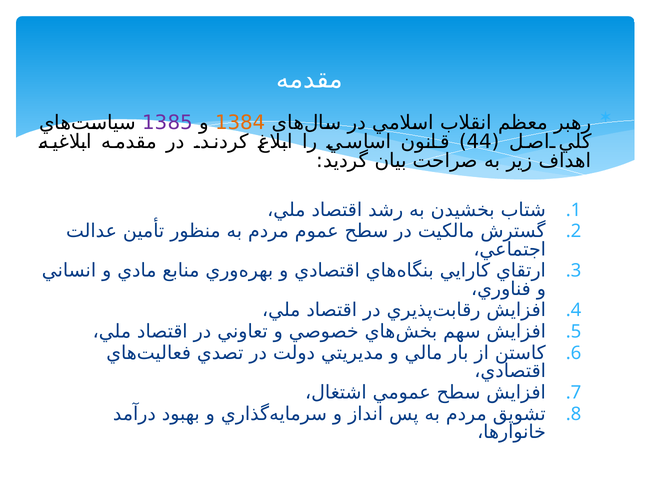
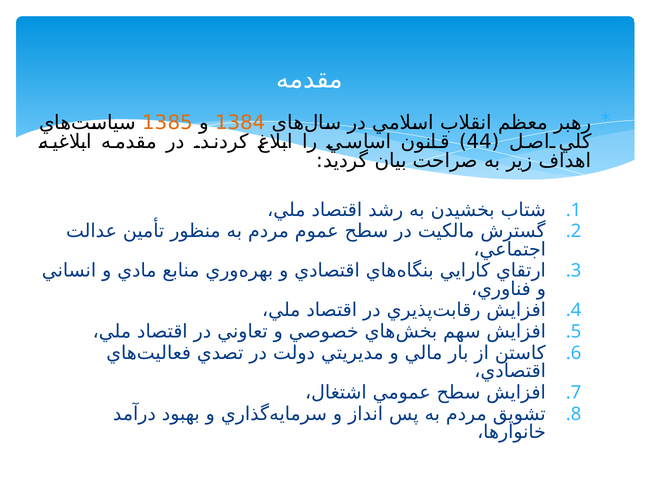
1385 colour: purple -> orange (168, 123)
